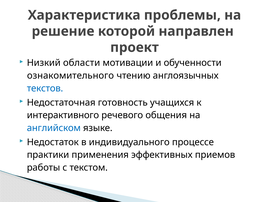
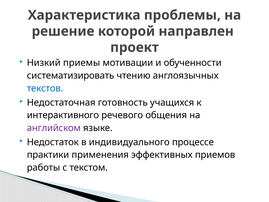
области: области -> приемы (82, 63)
ознакомительного: ознакомительного -> систематизировать (71, 76)
английском colour: blue -> purple (54, 128)
